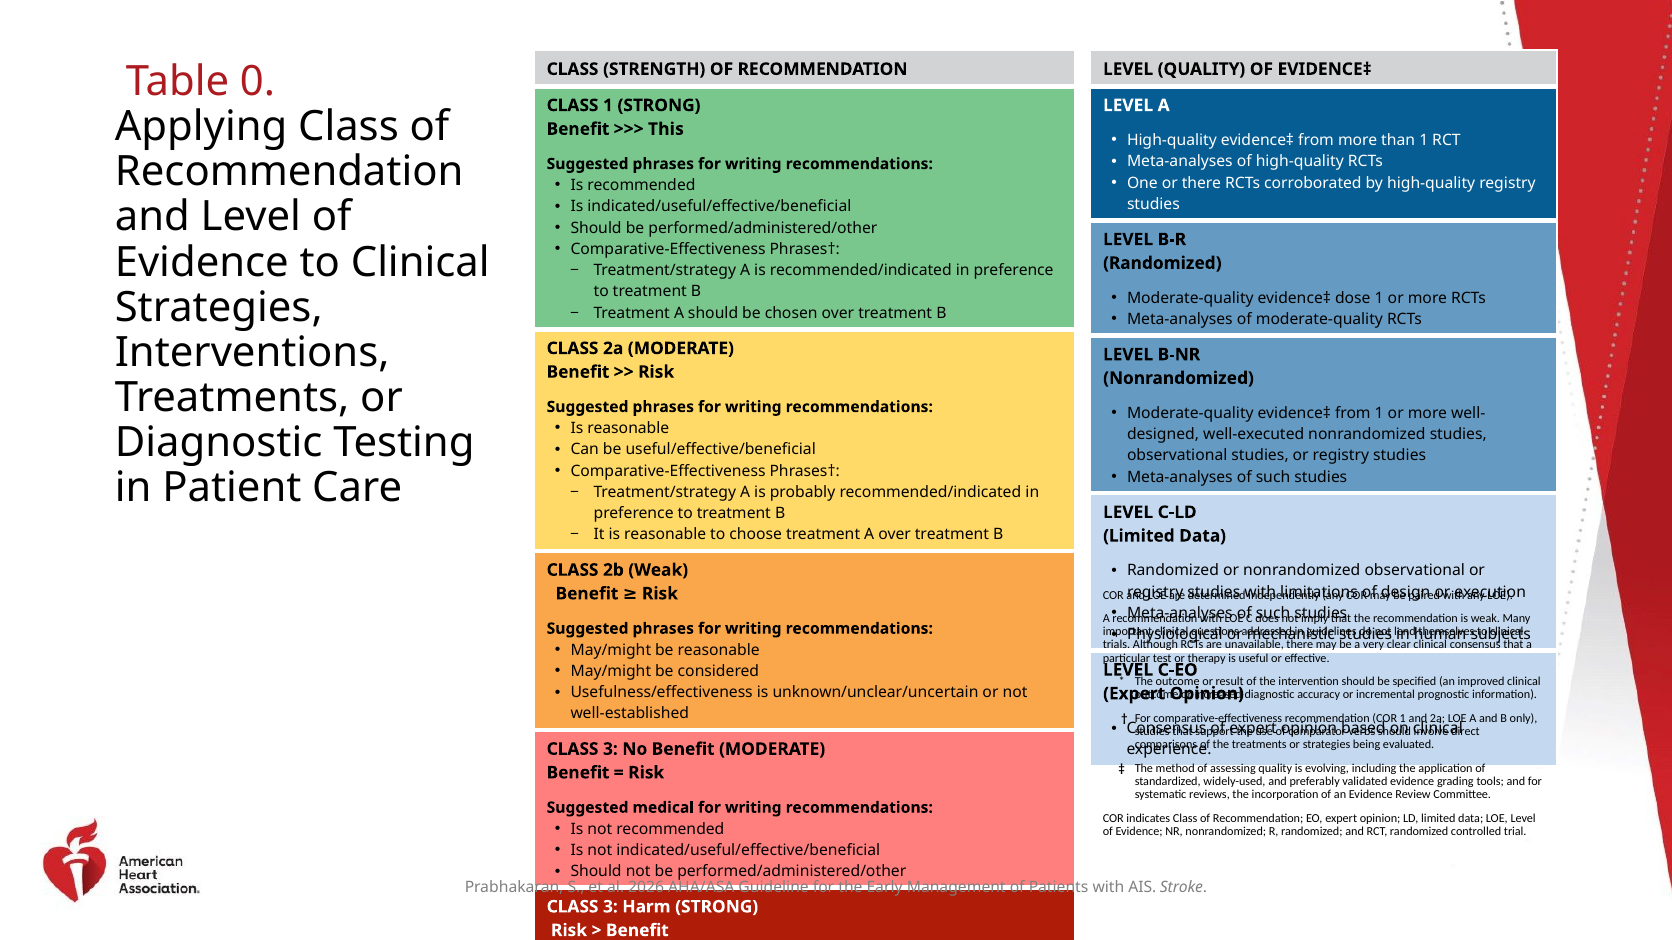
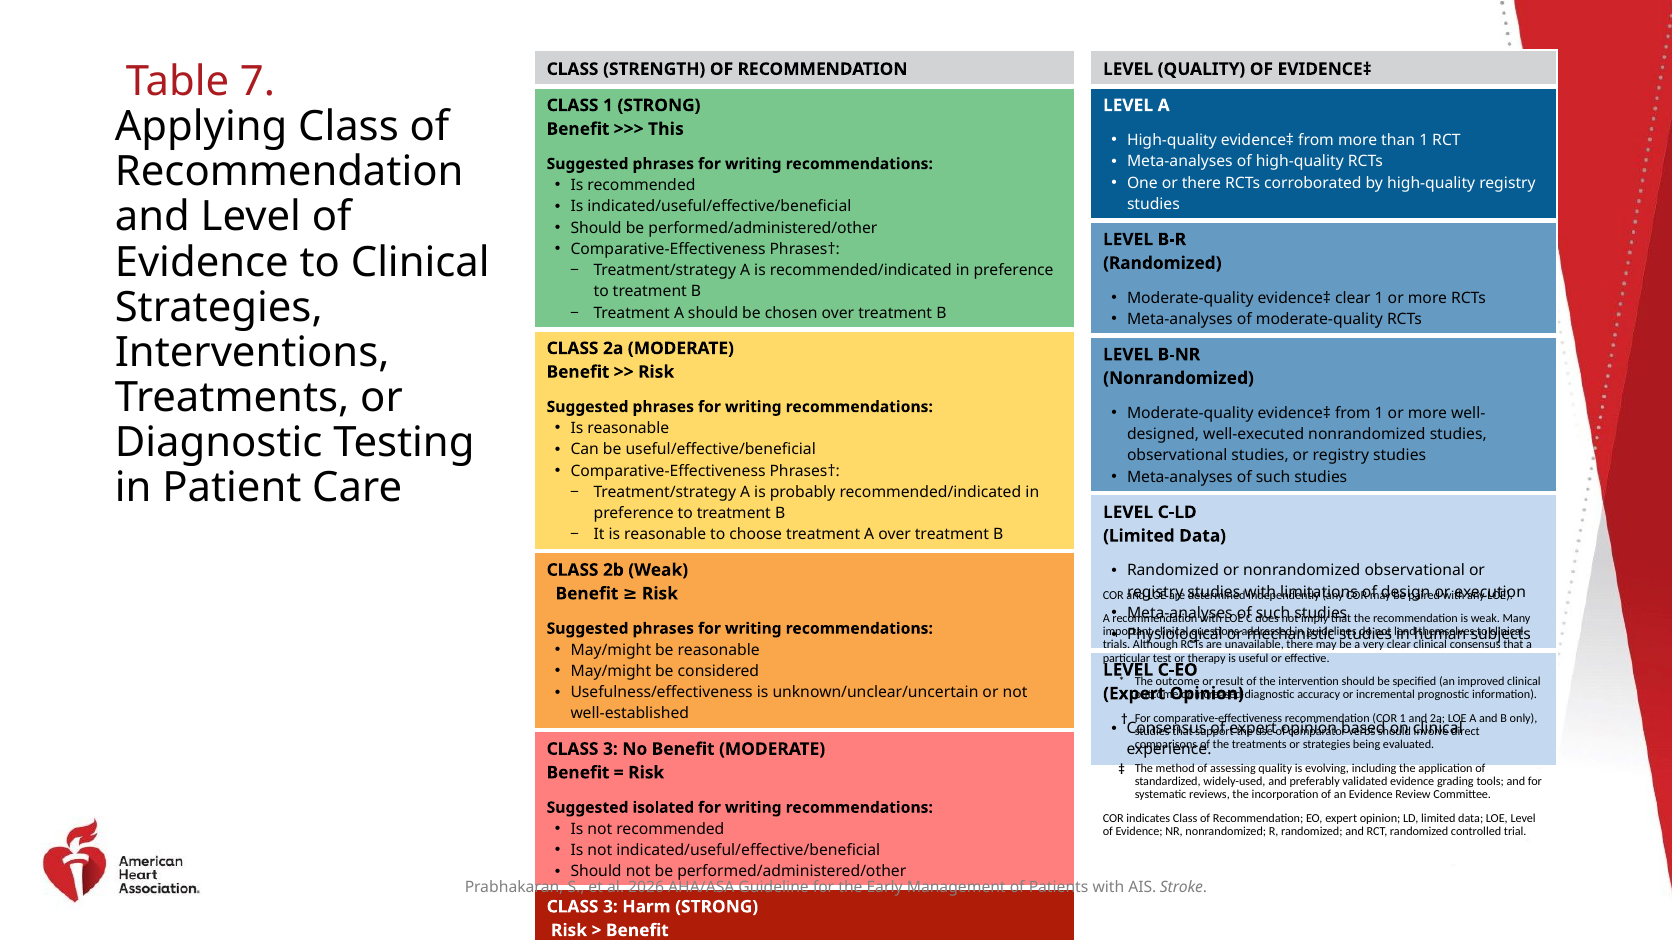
0: 0 -> 7 (257, 82)
evidence‡ dose: dose -> clear (1353, 298)
medical: medical -> isolated (663, 808)
